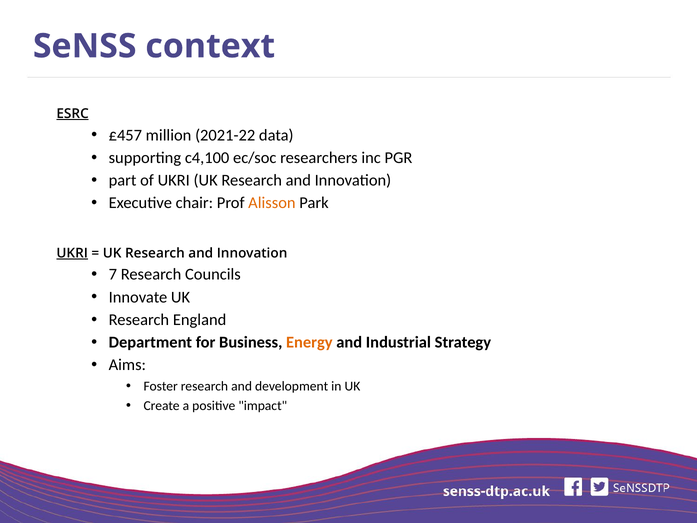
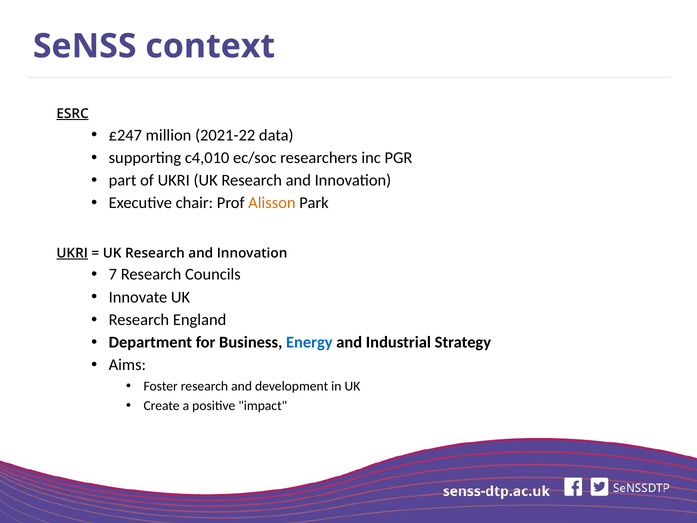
£457: £457 -> £247 (125, 135)
c4,100: c4,100 -> c4,010 (207, 158)
Energy colour: orange -> blue (309, 342)
